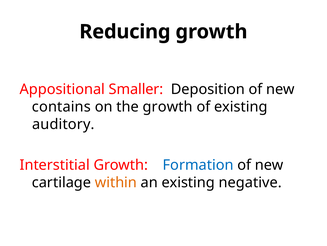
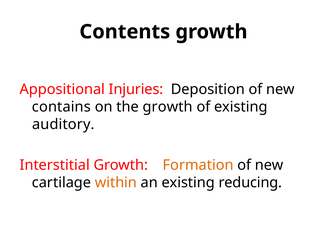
Reducing: Reducing -> Contents (125, 32)
Smaller: Smaller -> Injuries (136, 89)
Formation colour: blue -> orange (198, 165)
negative: negative -> reducing (250, 182)
